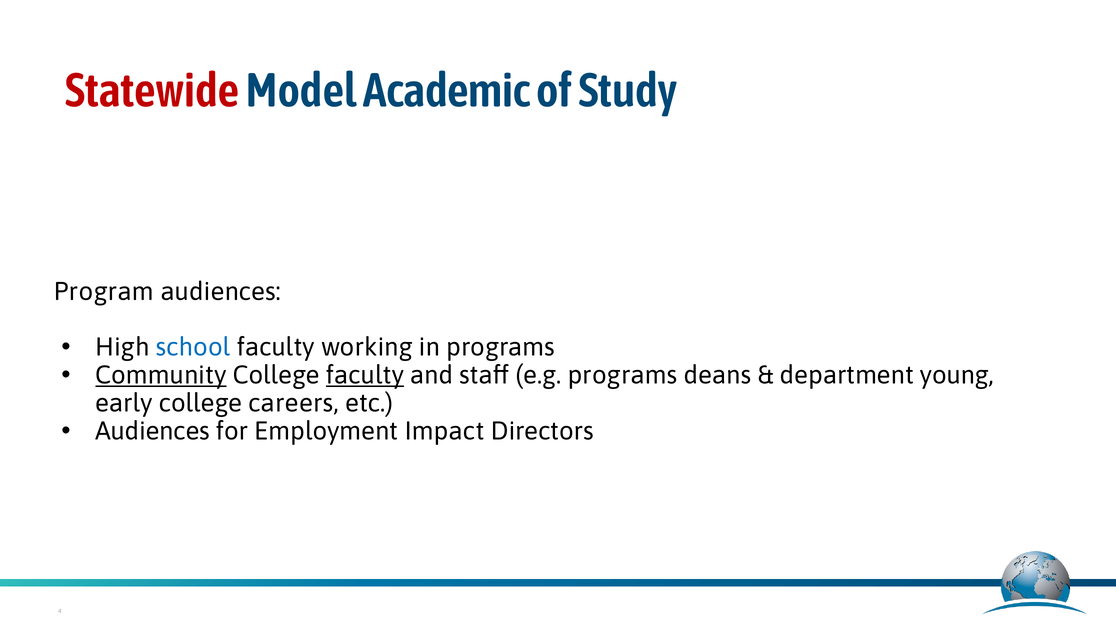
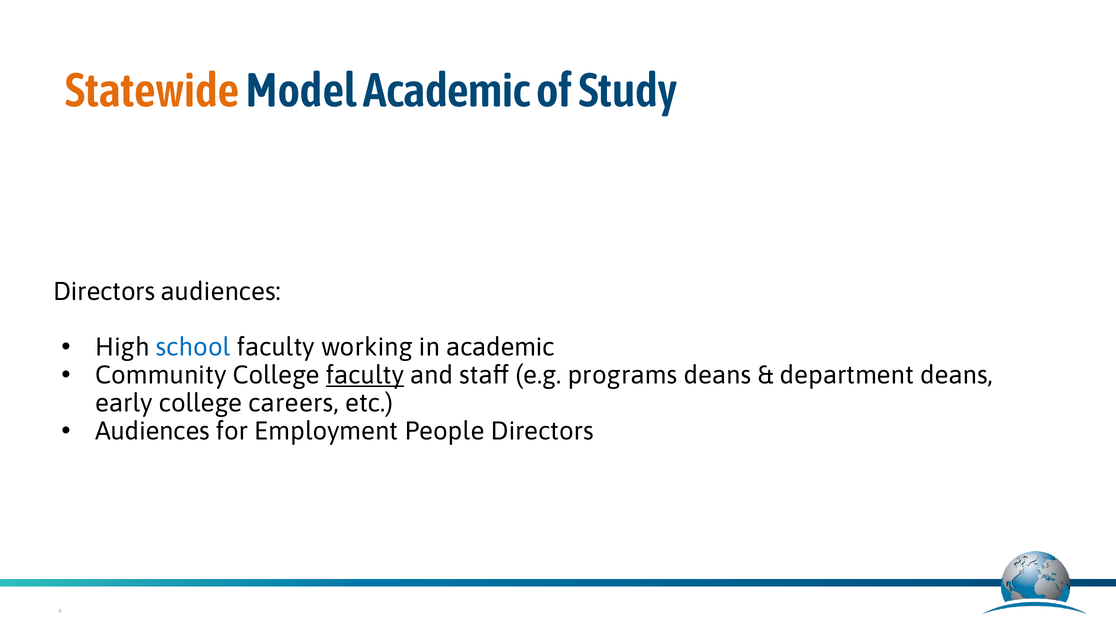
Statewide colour: red -> orange (152, 91)
Program: Program -> Directors (104, 292)
in programs: programs -> academic (501, 347)
Community underline: present -> none (161, 375)
department young: young -> deans (957, 375)
Impact: Impact -> People (444, 431)
